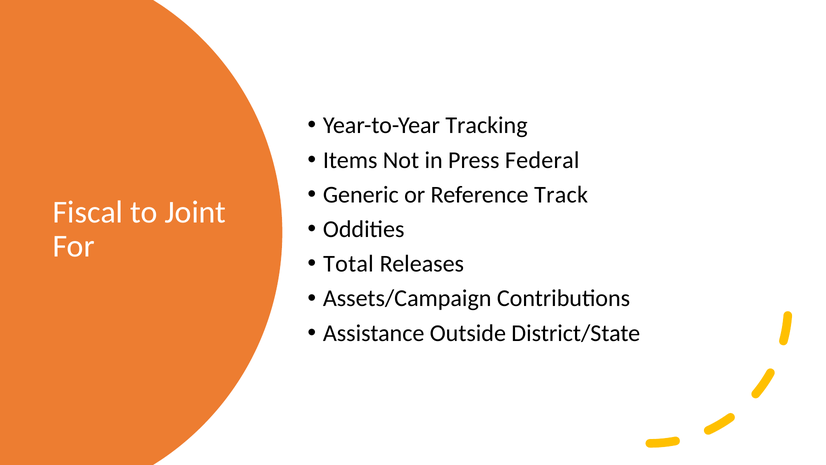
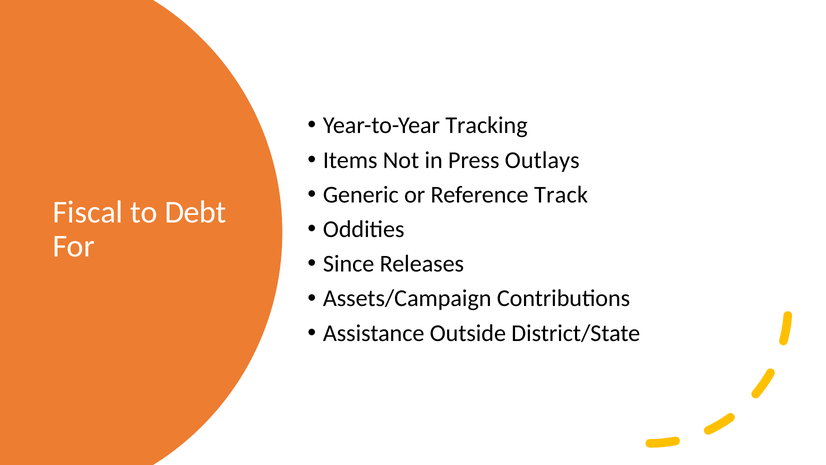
Federal: Federal -> Outlays (542, 160)
Joint: Joint -> Debt (196, 212)
Total: Total -> Since (349, 264)
